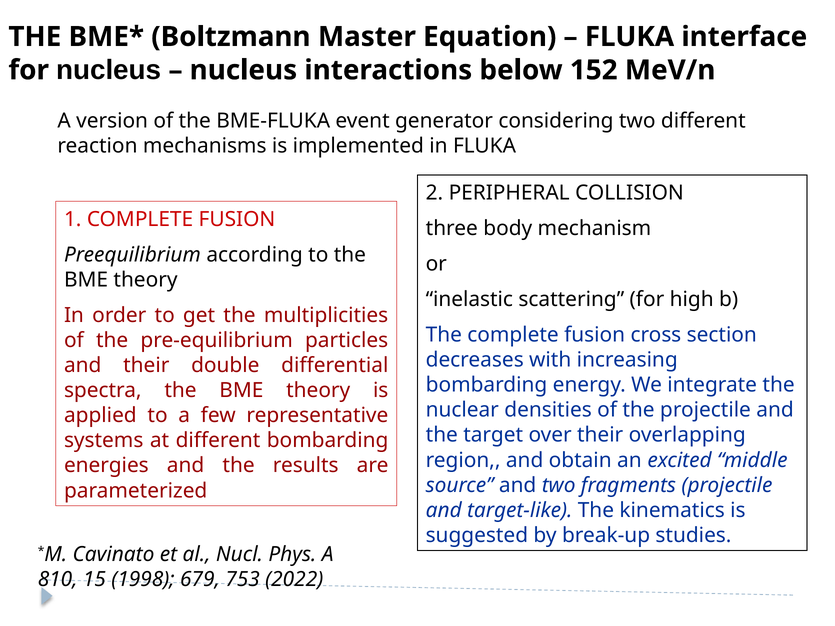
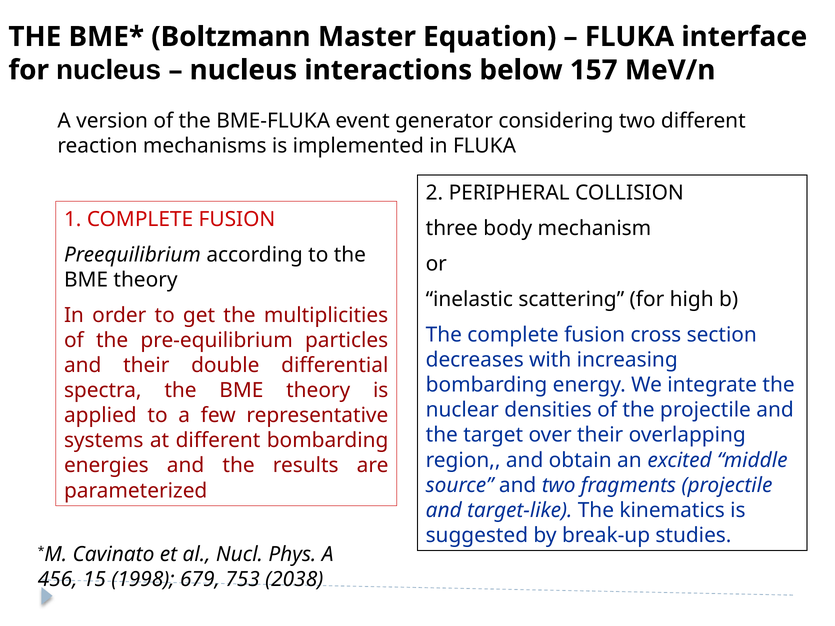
152: 152 -> 157 (594, 70)
810: 810 -> 456 (58, 580)
2022: 2022 -> 2038 (294, 580)
